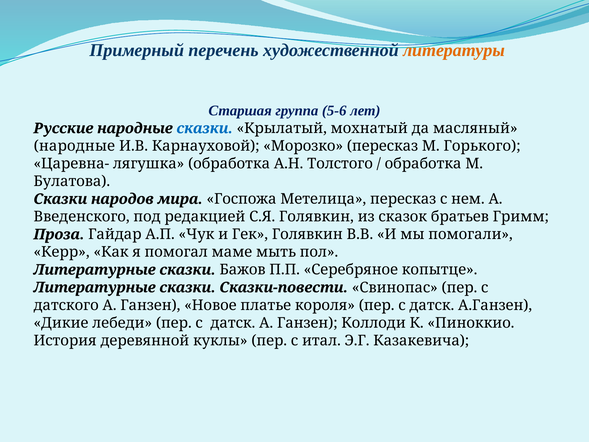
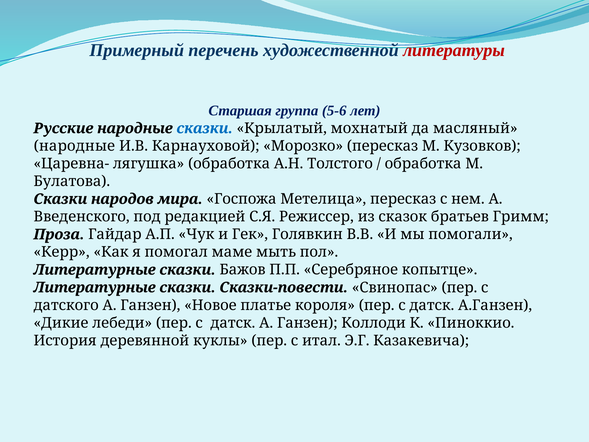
литературы colour: orange -> red (454, 50)
Горького: Горького -> Кузовков (482, 146)
С.Я Голявкин: Голявкин -> Режиссер (316, 217)
